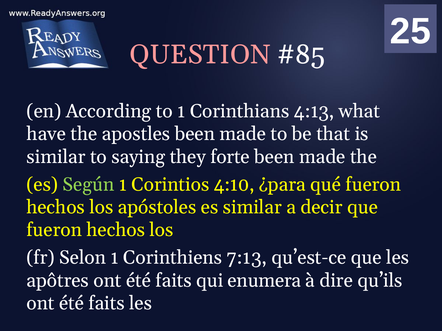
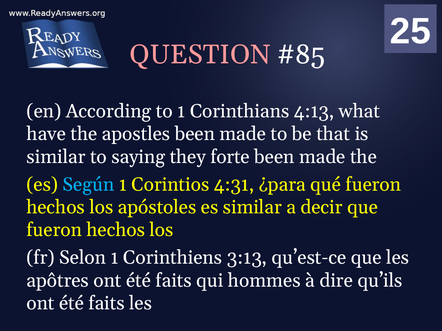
Según colour: light green -> light blue (88, 185)
4:10: 4:10 -> 4:31 (234, 185)
7:13: 7:13 -> 3:13 (247, 258)
enumera: enumera -> hommes (264, 281)
